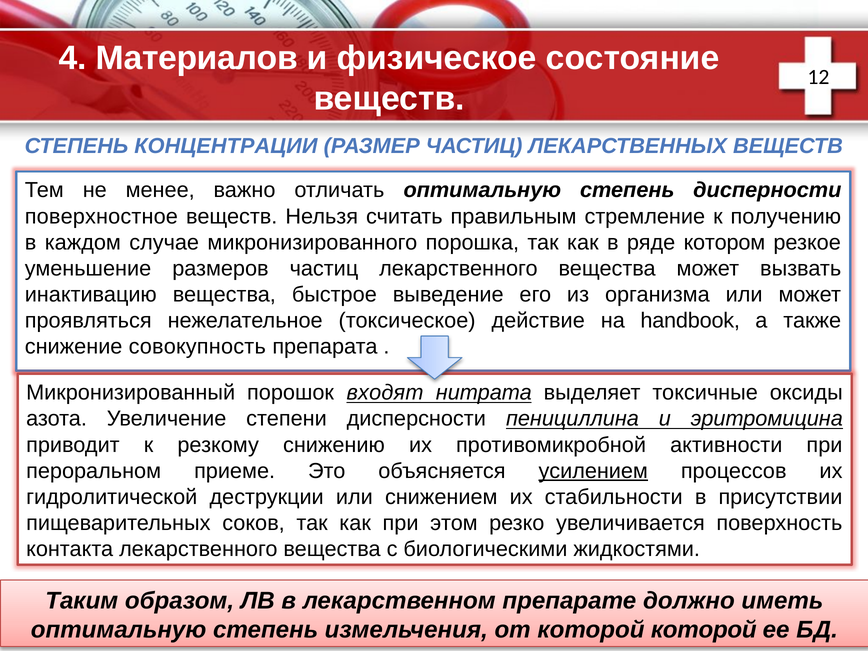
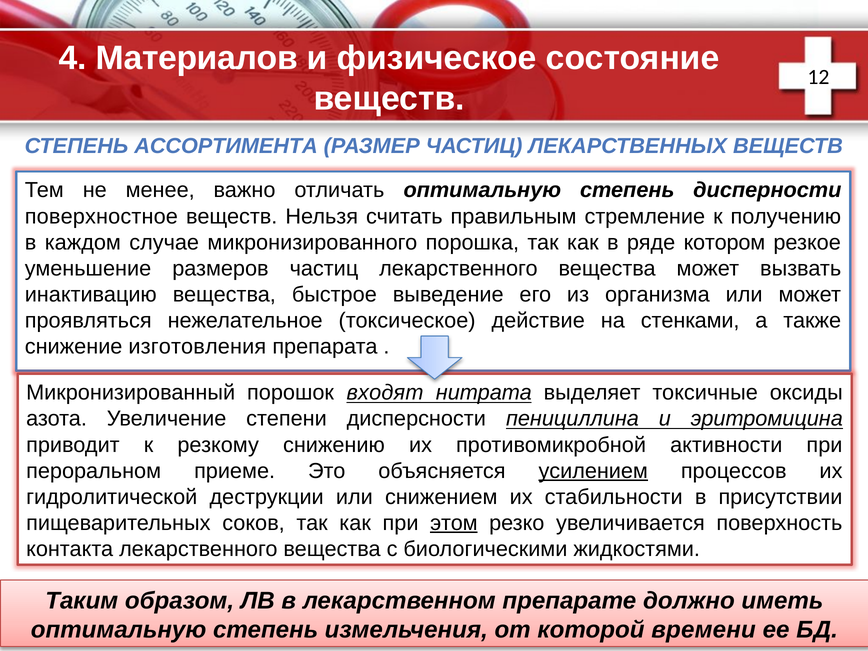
КОНЦЕНТРАЦИИ: КОНЦЕНТРАЦИИ -> АССОРТИМЕНТА (226, 146)
handbook: handbook -> стенками (690, 321)
совокупность: совокупность -> изготовления (197, 347)
этом underline: none -> present (454, 523)
которой которой: которой -> времени (704, 630)
